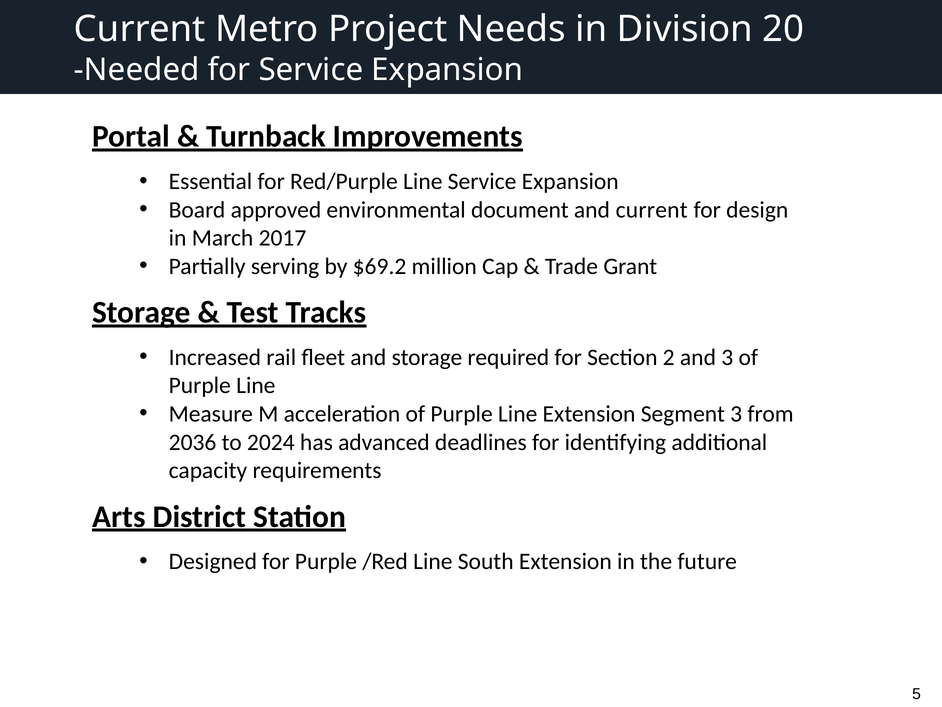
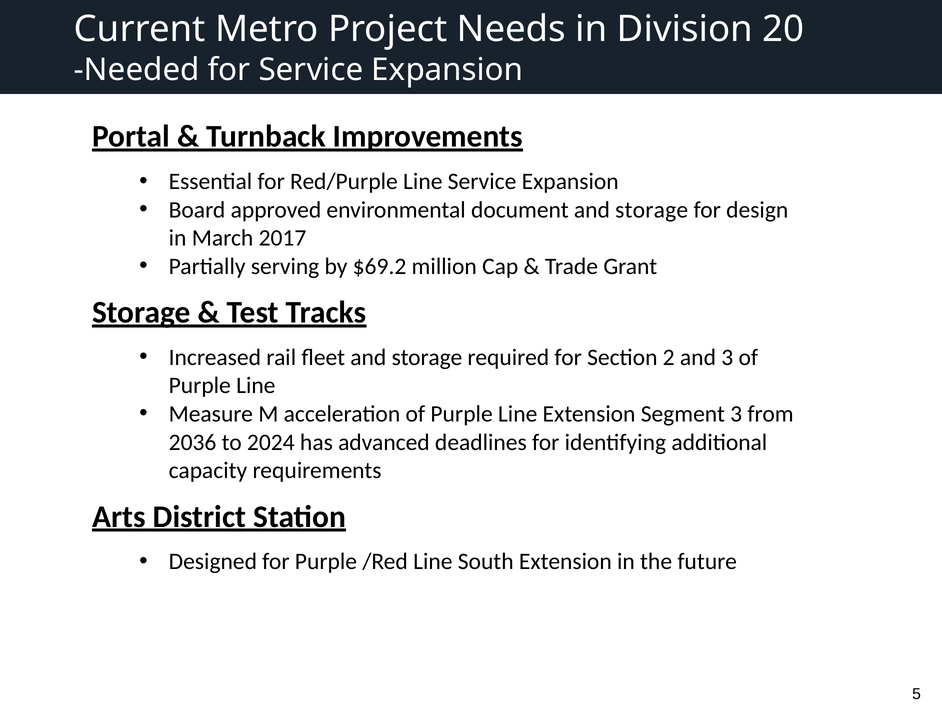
document and current: current -> storage (652, 210)
